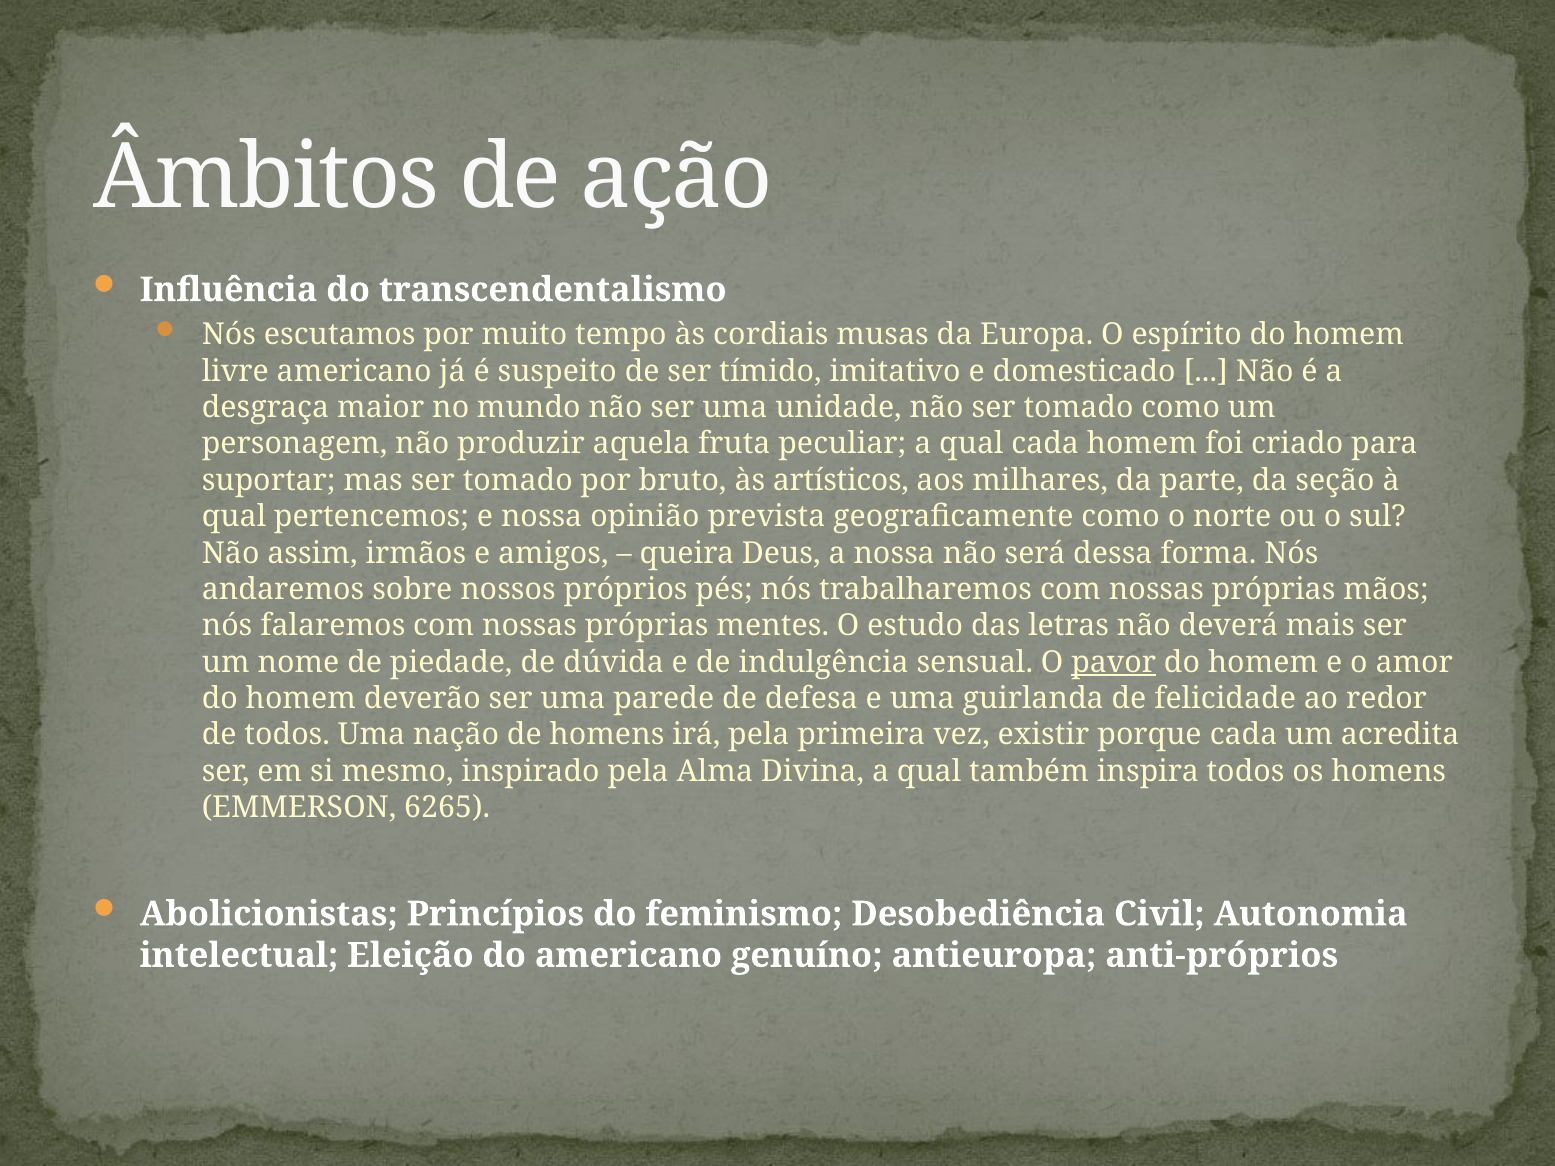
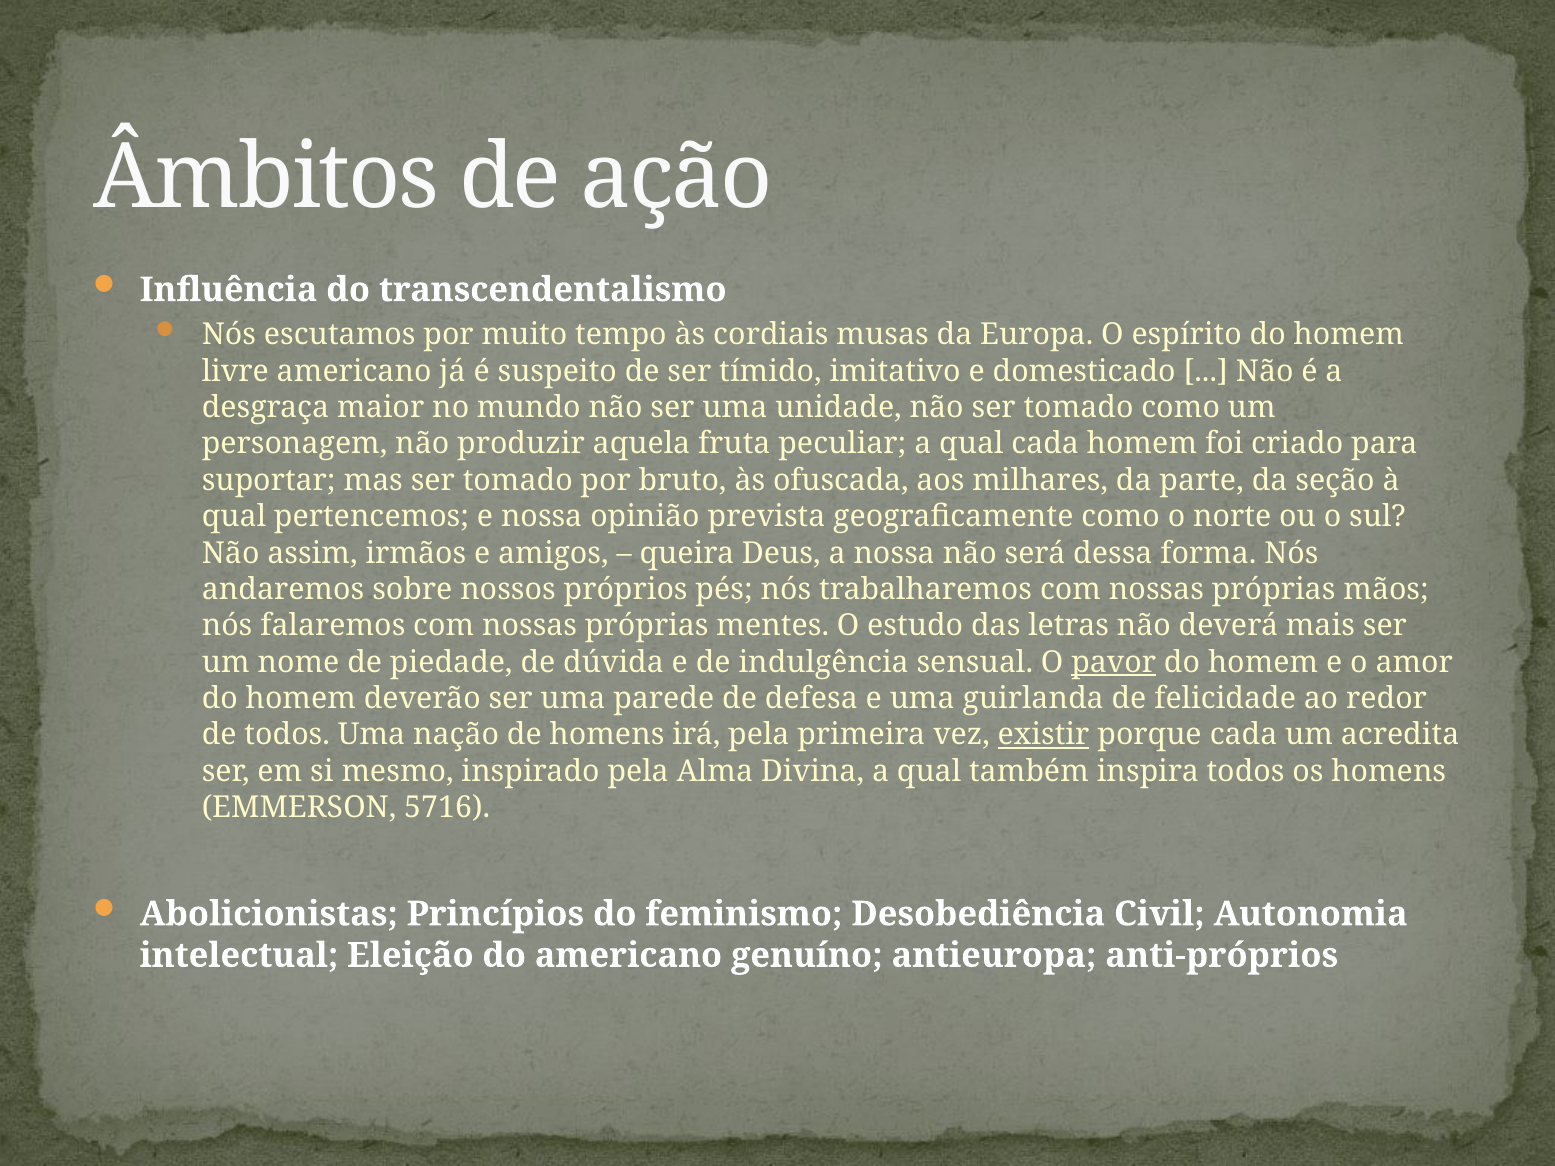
artísticos: artísticos -> ofuscada (841, 480)
existir underline: none -> present (1044, 735)
6265: 6265 -> 5716 (447, 808)
